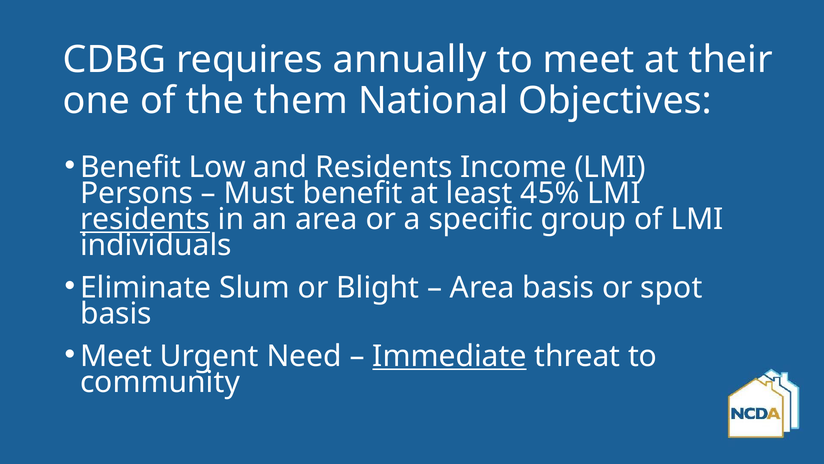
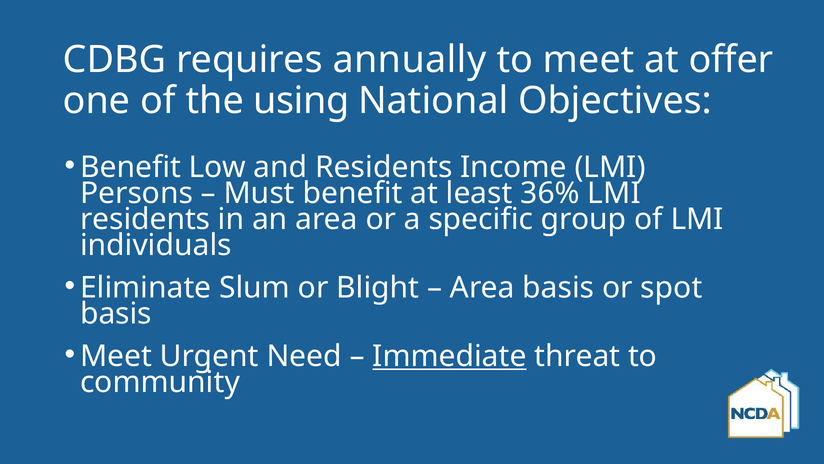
their: their -> offer (731, 60)
them: them -> using (301, 101)
45%: 45% -> 36% (550, 193)
residents underline: present -> none (145, 219)
